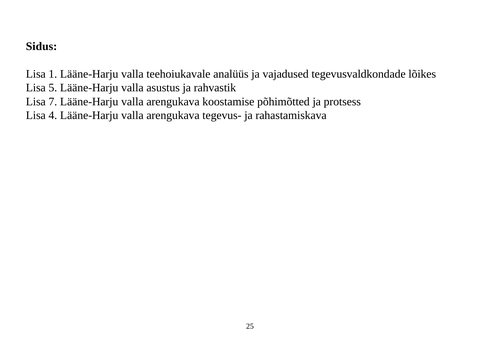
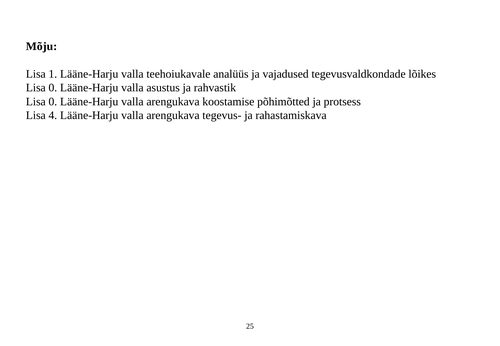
Sidus: Sidus -> Mõju (42, 46)
5: 5 -> 0 (53, 88)
7: 7 -> 0 (53, 102)
